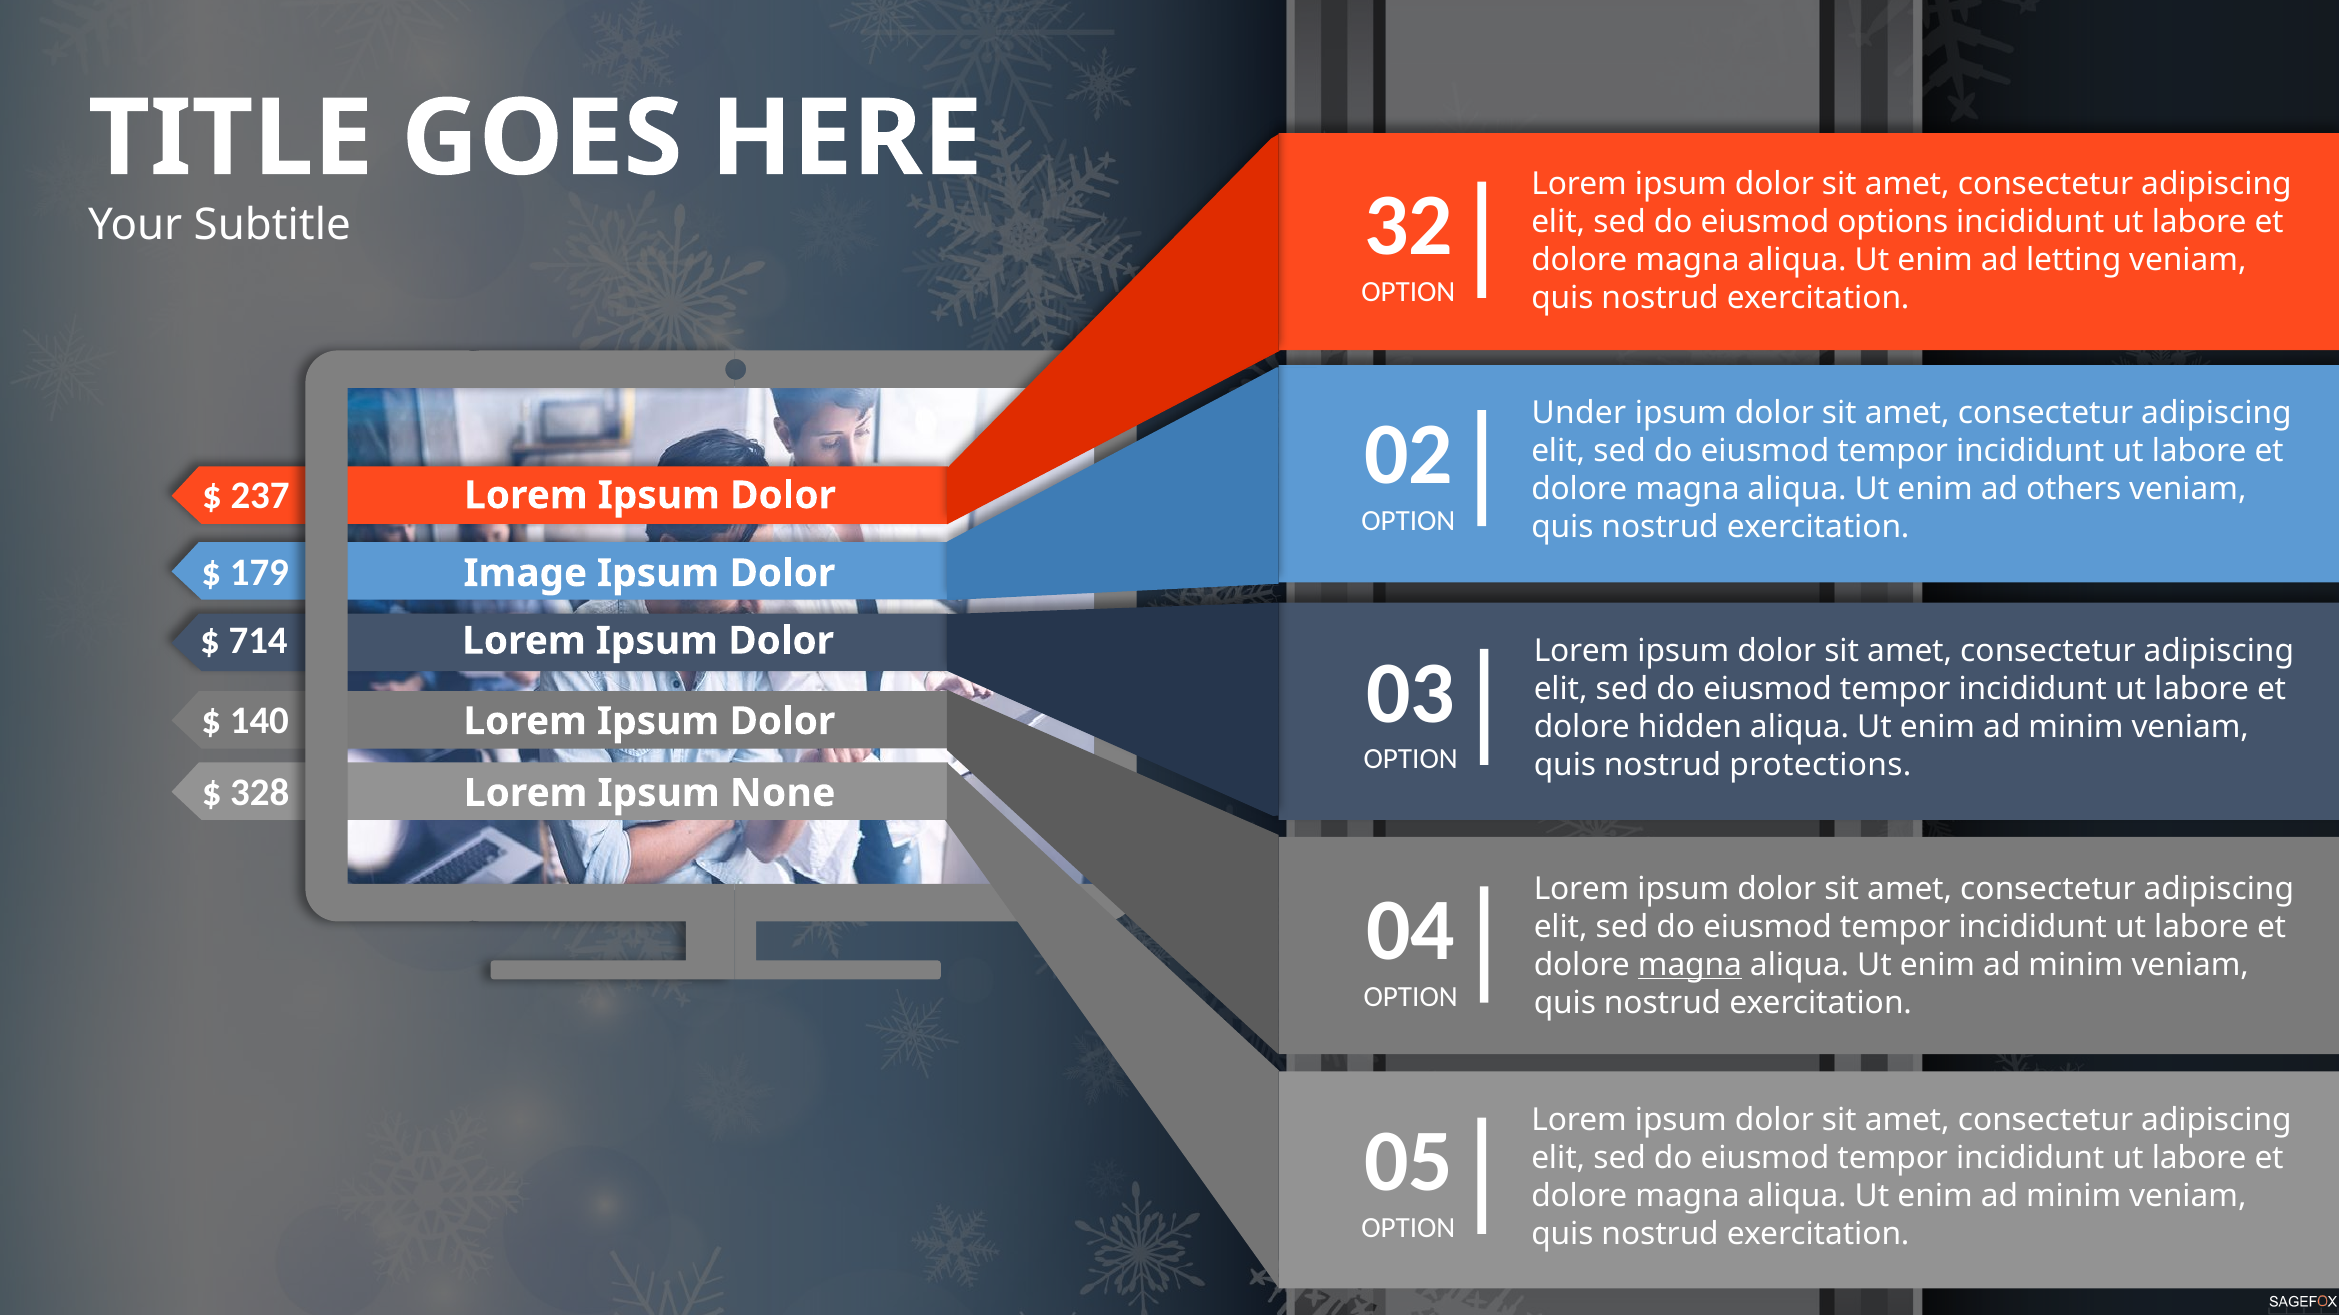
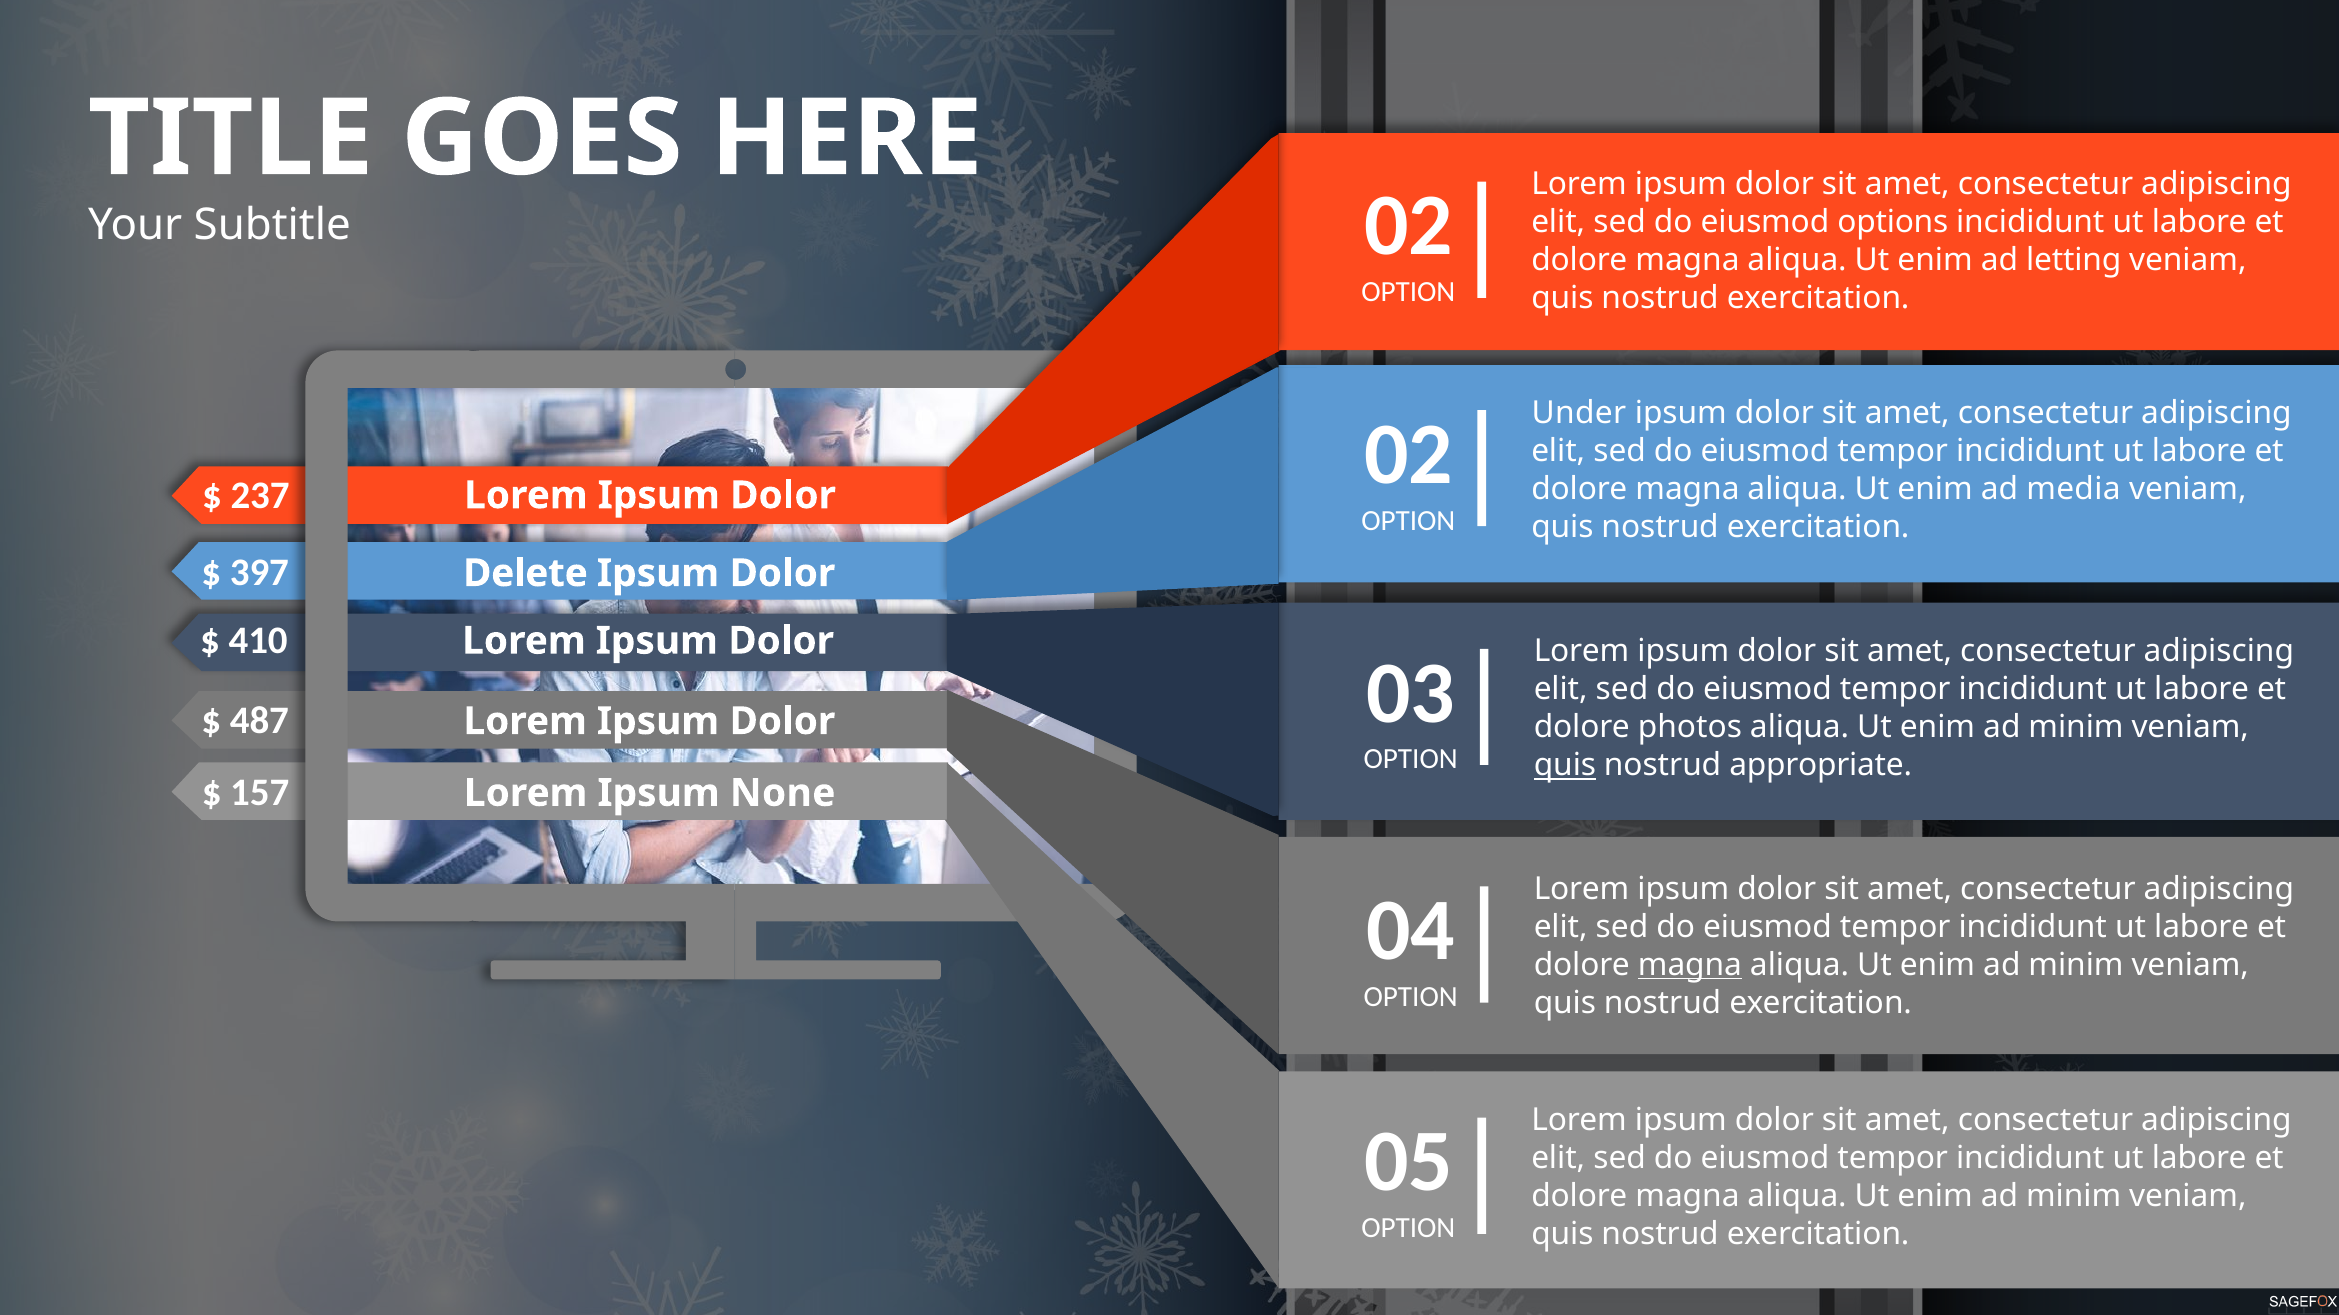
32: 32 -> 02 (1408, 226)
others: others -> media (2073, 489)
179: 179 -> 397 (259, 573)
Image: Image -> Delete (525, 574)
714: 714 -> 410 (258, 641)
140: 140 -> 487 (259, 721)
hidden: hidden -> photos (1690, 728)
quis underline: none -> present (1565, 766)
protections: protections -> appropriate (1821, 766)
328: 328 -> 157 (260, 793)
